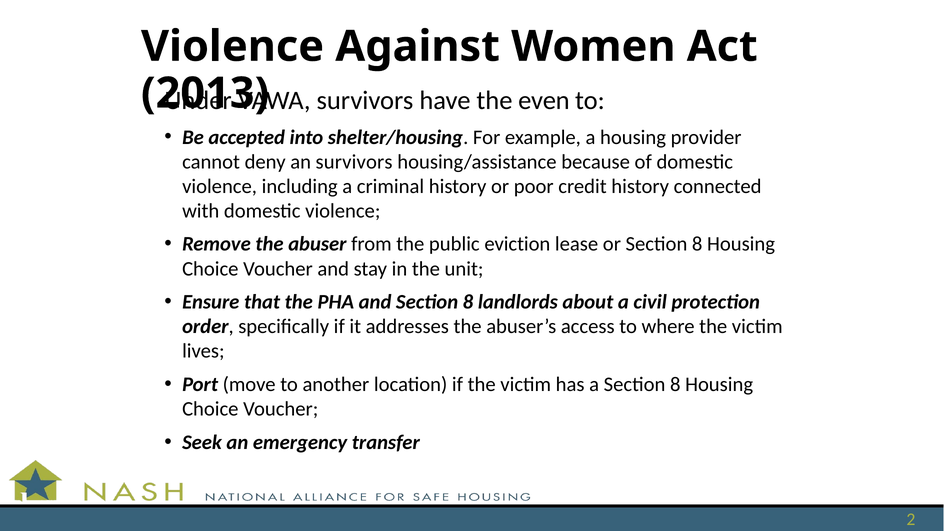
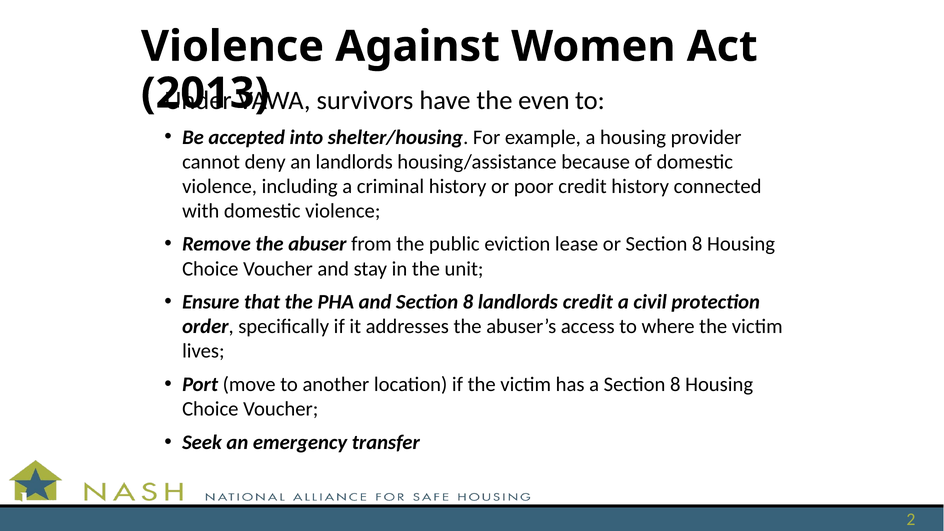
an survivors: survivors -> landlords (354, 162)
landlords about: about -> credit (588, 302)
